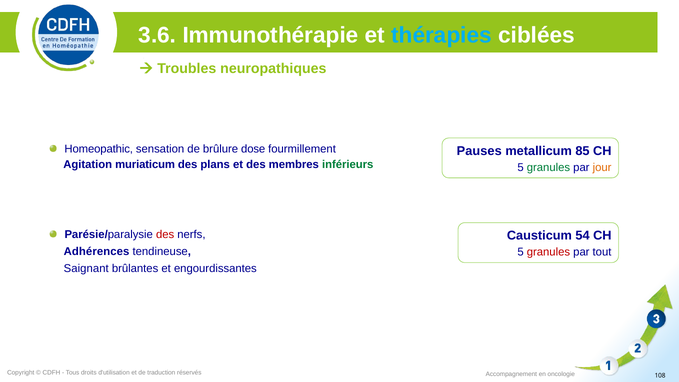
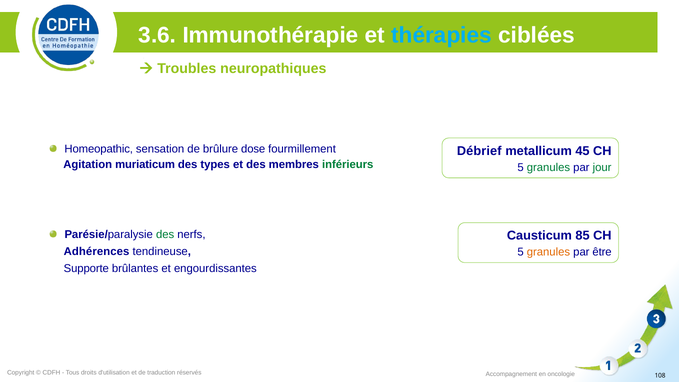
Pauses: Pauses -> Débrief (479, 151)
85: 85 -> 45 (582, 151)
plans: plans -> types (215, 165)
jour colour: orange -> green (602, 167)
des colour: red -> green (165, 234)
54: 54 -> 85 (583, 236)
granules colour: red -> orange (548, 252)
tout: tout -> être (602, 252)
Saignant: Saignant -> Supporte (86, 269)
